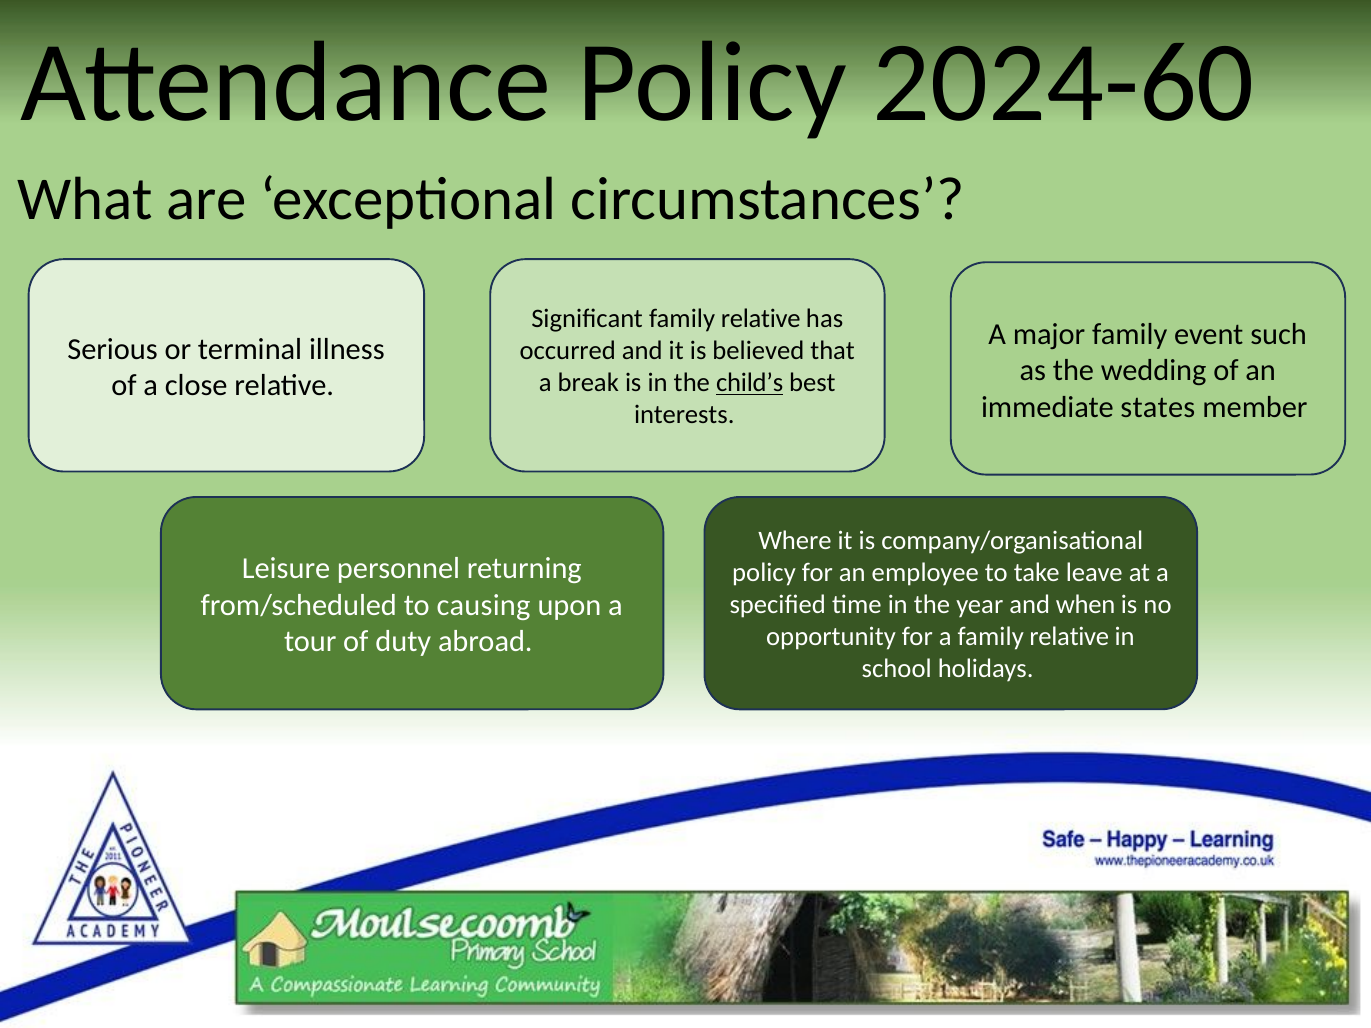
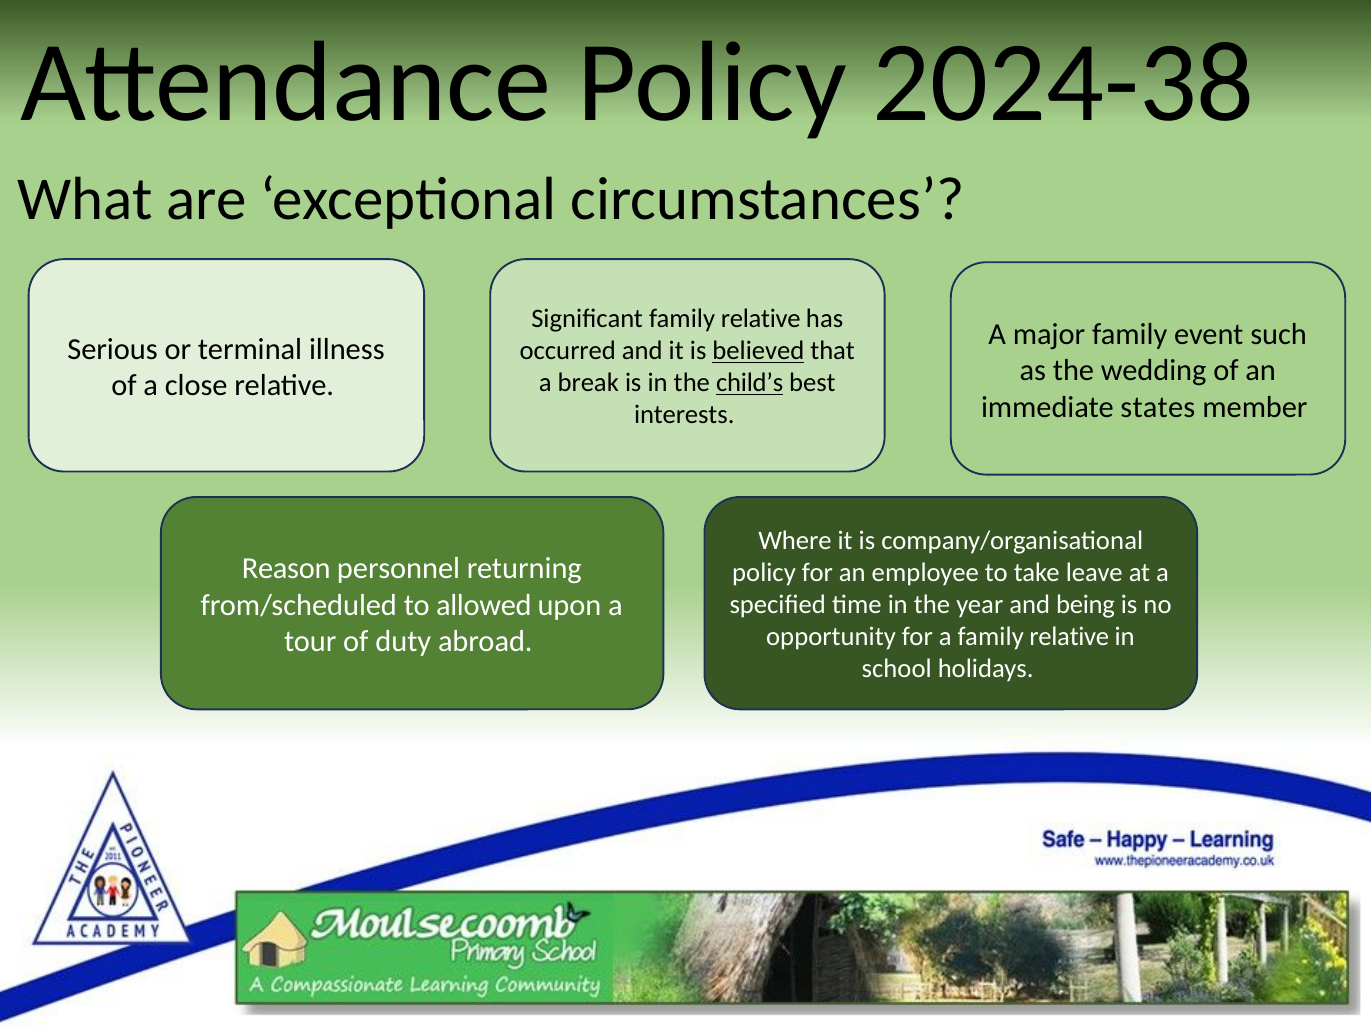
2024-60: 2024-60 -> 2024-38 (1064, 83)
believed underline: none -> present (758, 351)
Leisure: Leisure -> Reason (286, 569)
causing: causing -> allowed (484, 605)
when: when -> being (1086, 605)
